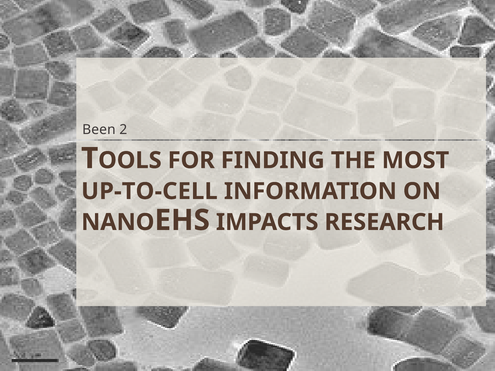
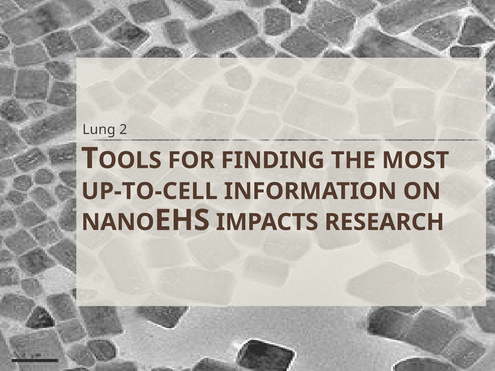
Been: Been -> Lung (99, 130)
